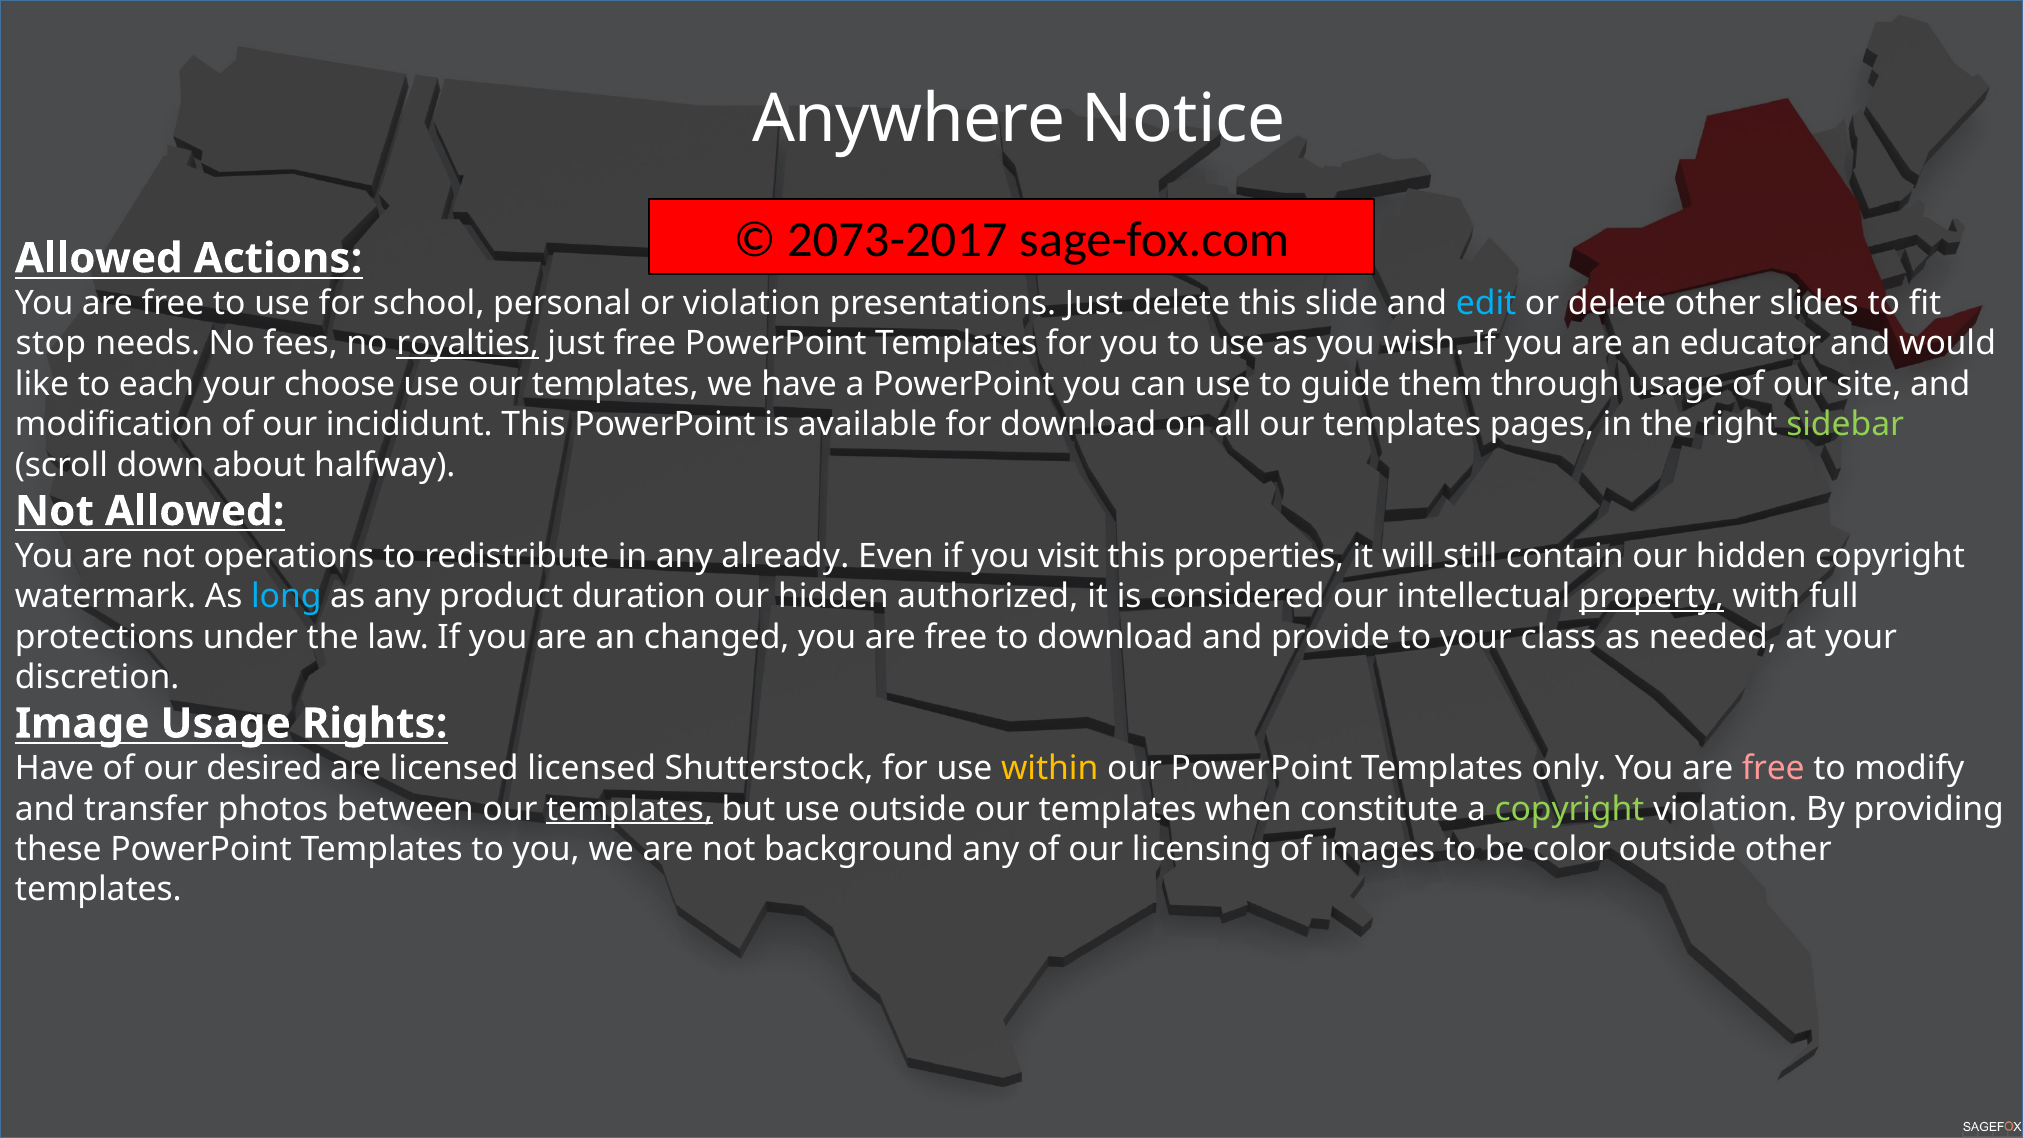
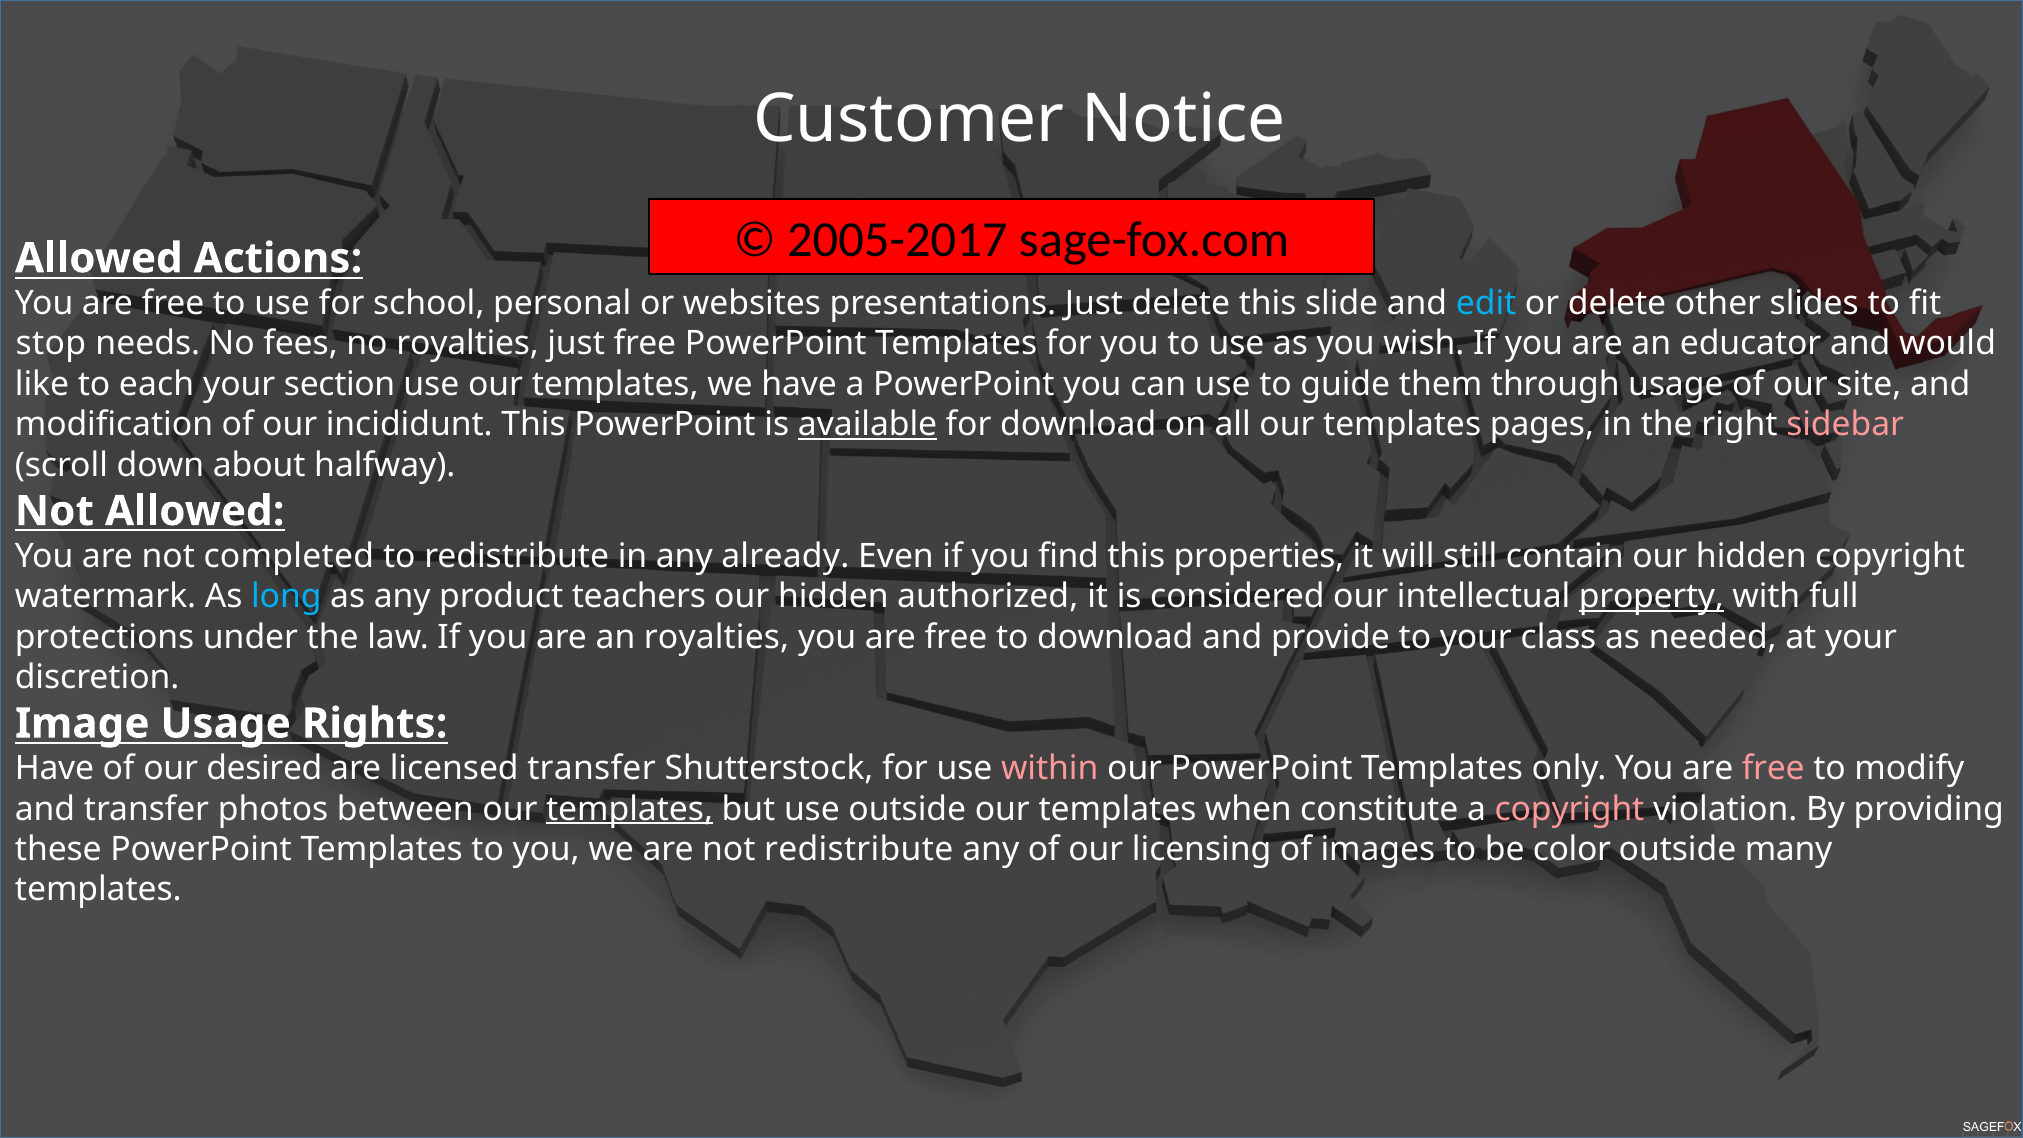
Anywhere: Anywhere -> Customer (909, 120)
2073-2017: 2073-2017 -> 2005-2017 (897, 240)
or violation: violation -> websites (752, 303)
royalties underline: present -> none (468, 344)
choose: choose -> section (340, 384)
available underline: none -> present (868, 425)
sidebar colour: light green -> pink (1845, 425)
operations: operations -> completed (289, 556)
visit: visit -> find (1069, 556)
duration: duration -> teachers (639, 597)
an changed: changed -> royalties (717, 637)
licensed licensed: licensed -> transfer (591, 768)
within colour: yellow -> pink (1050, 768)
copyright colour: light green -> pink (1570, 809)
not background: background -> redistribute (859, 849)
outside other: other -> many (1789, 849)
